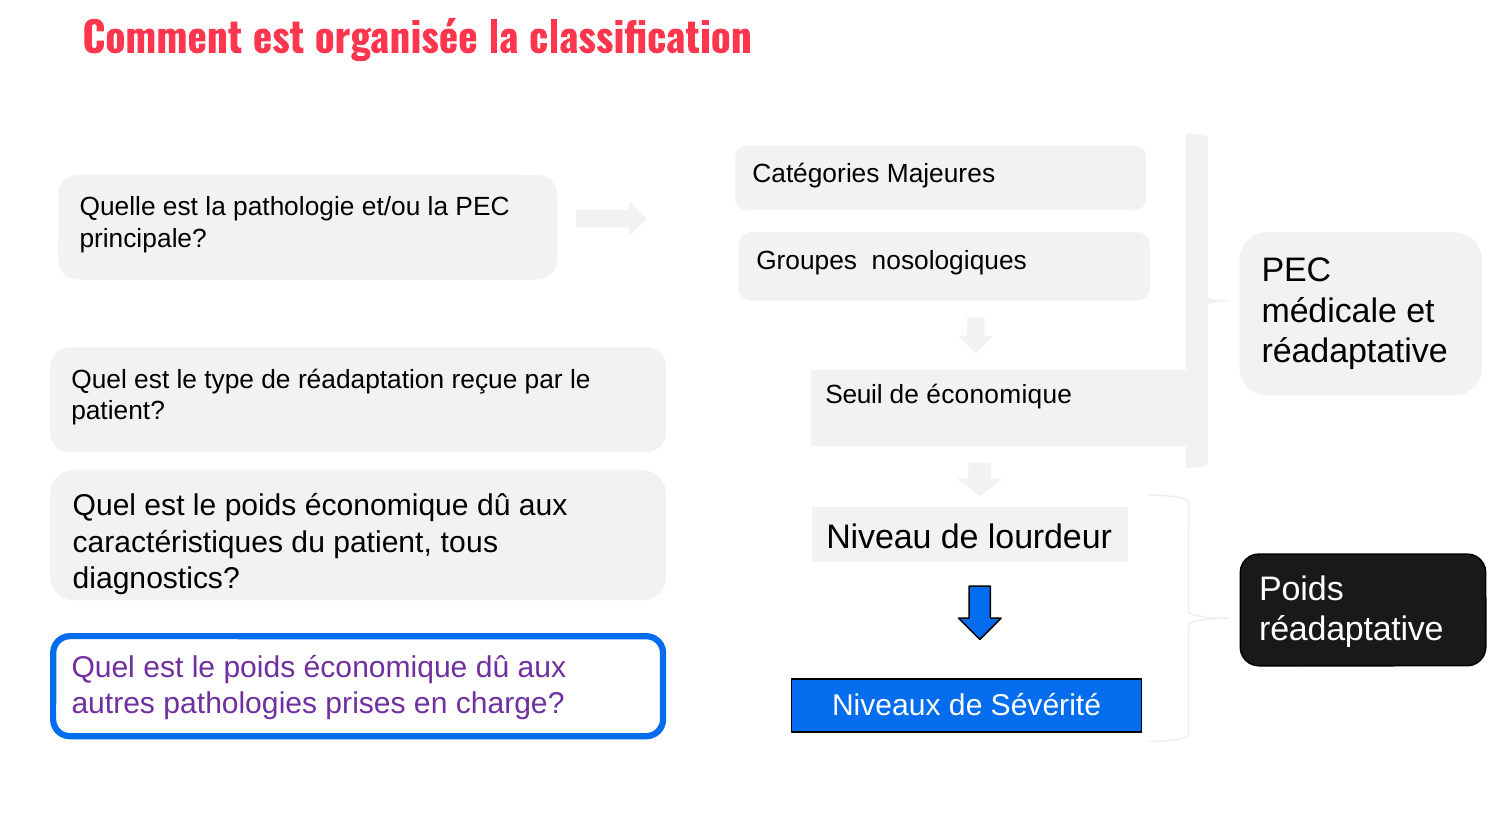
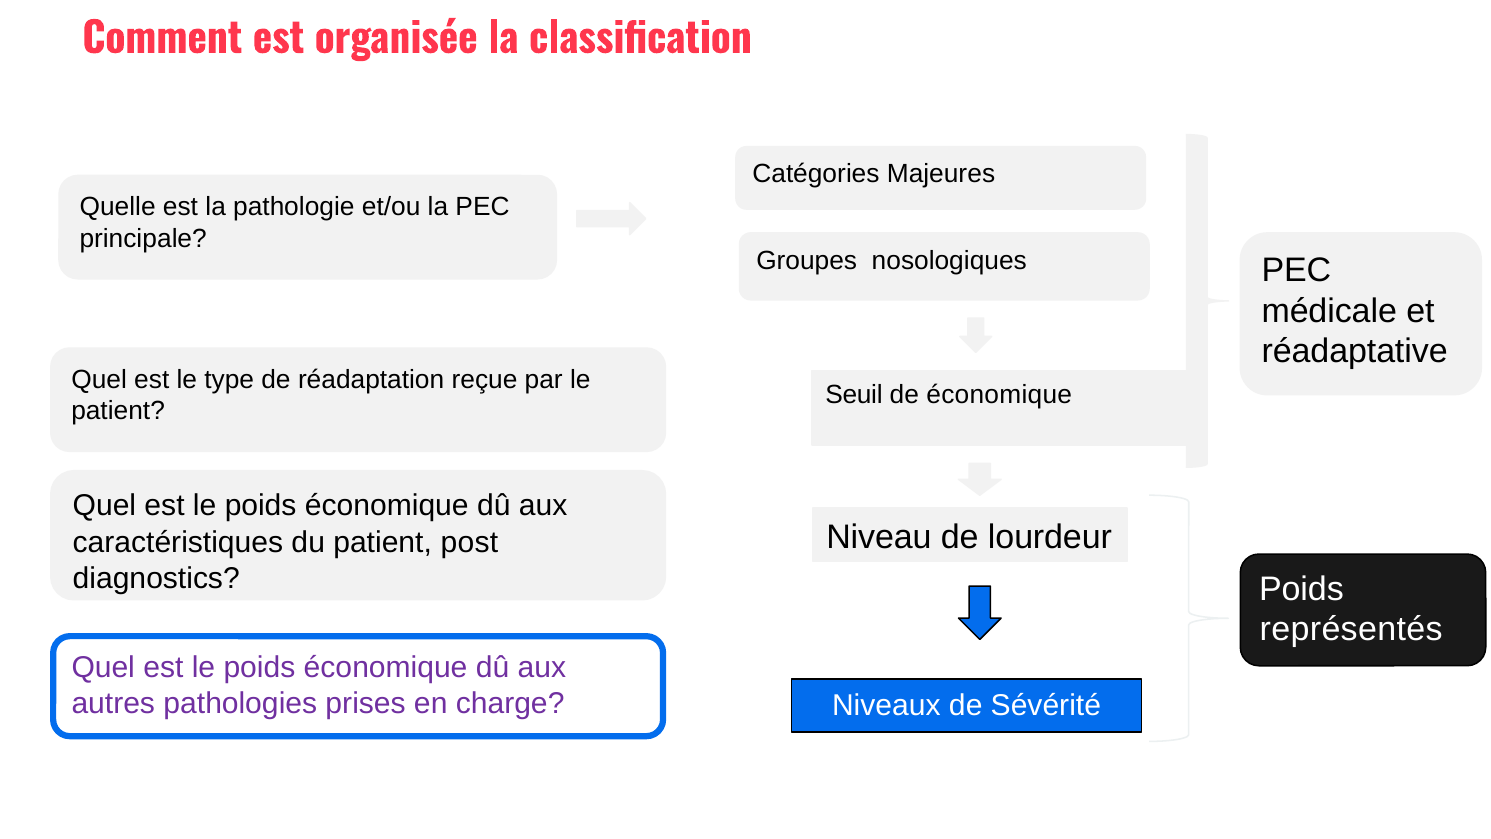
tous: tous -> post (469, 542)
réadaptative: réadaptative -> représentés (1351, 629)
